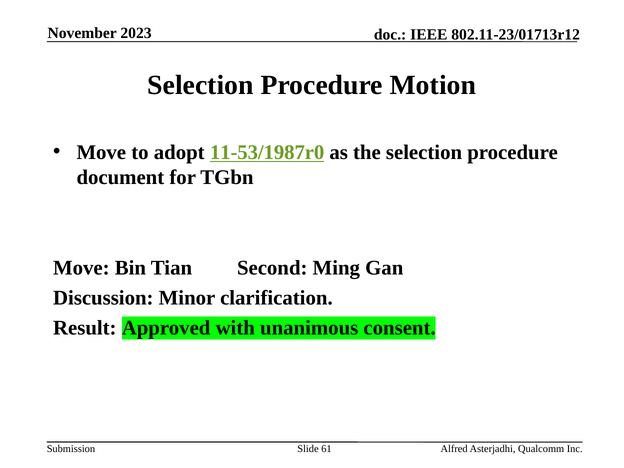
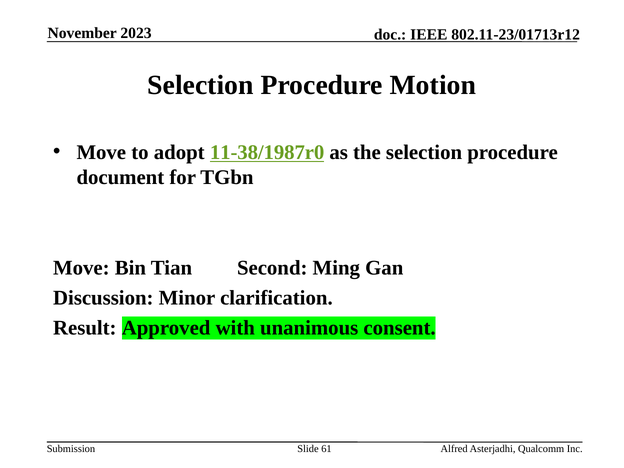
11-53/1987r0: 11-53/1987r0 -> 11-38/1987r0 (267, 152)
